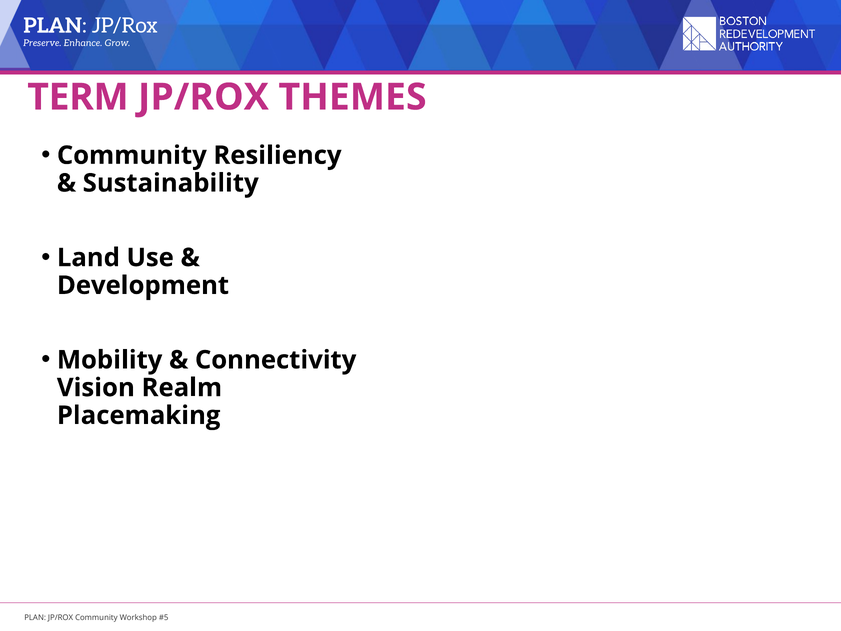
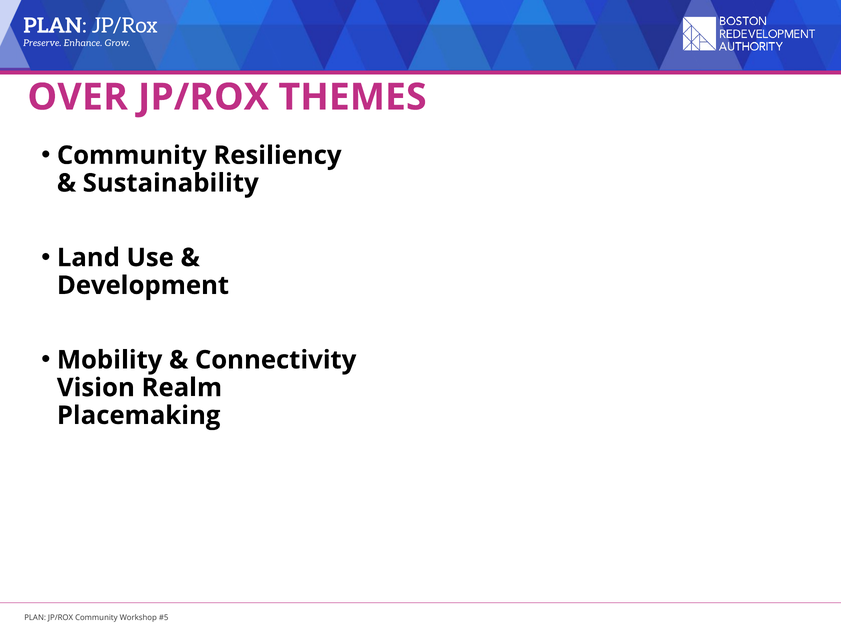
TERM: TERM -> OVER (78, 97)
